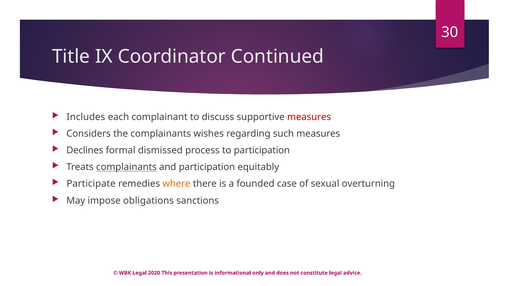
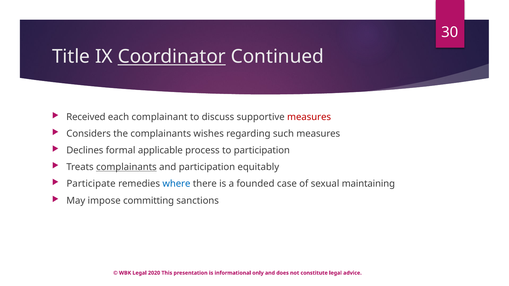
Coordinator underline: none -> present (172, 57)
Includes: Includes -> Received (86, 117)
dismissed: dismissed -> applicable (160, 151)
where colour: orange -> blue (176, 184)
overturning: overturning -> maintaining (368, 184)
obligations: obligations -> committing (149, 201)
